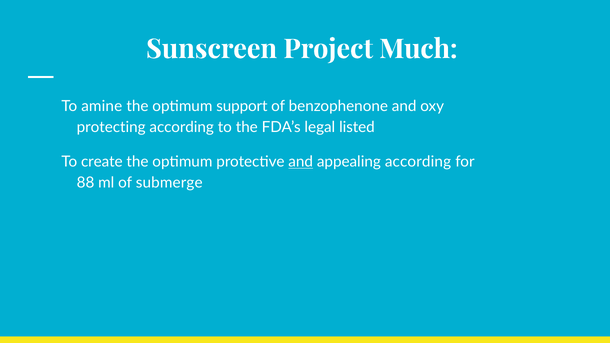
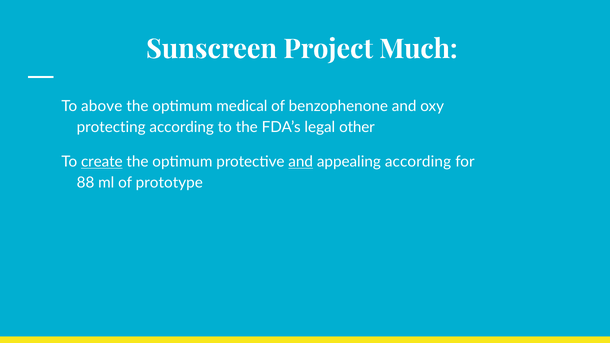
amine: amine -> above (102, 106)
support: support -> medical (242, 106)
listed: listed -> other (357, 127)
create underline: none -> present (102, 162)
submerge: submerge -> prototype (169, 183)
